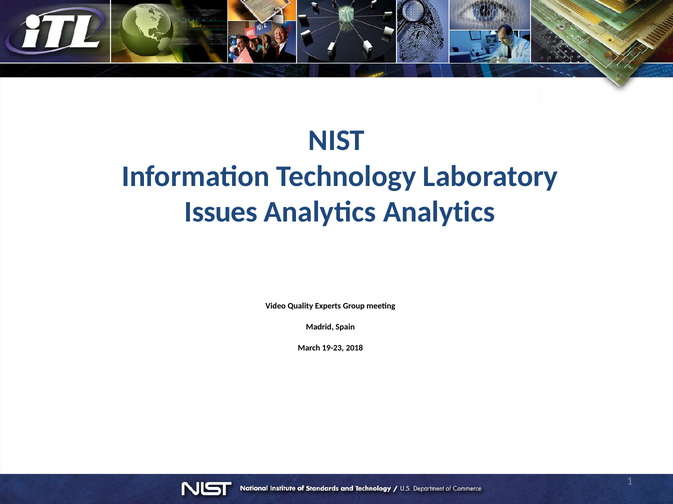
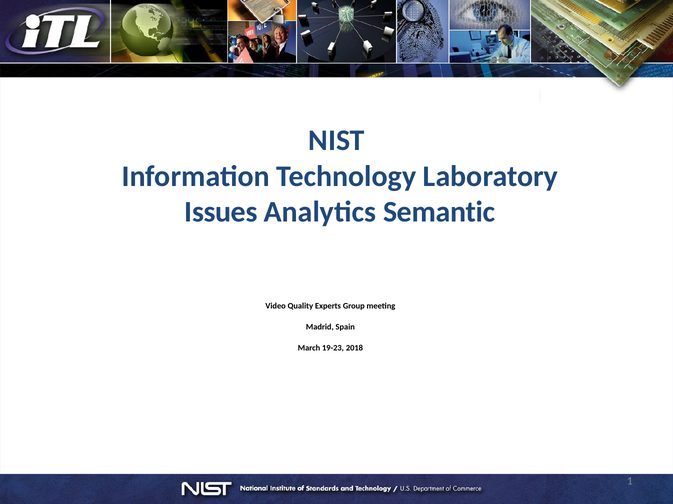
Analytics Analytics: Analytics -> Semantic (439, 212)
